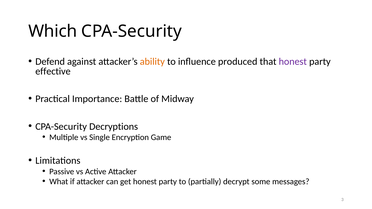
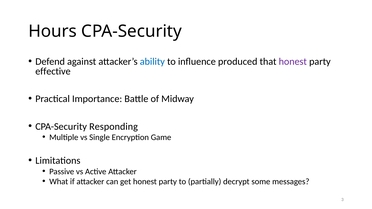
Which: Which -> Hours (53, 31)
ability colour: orange -> blue (152, 62)
Decryptions: Decryptions -> Responding (114, 127)
